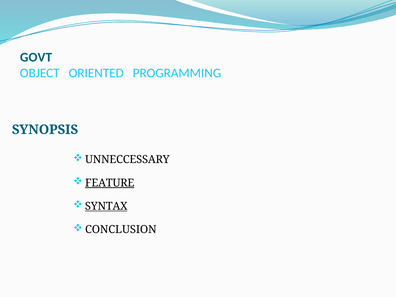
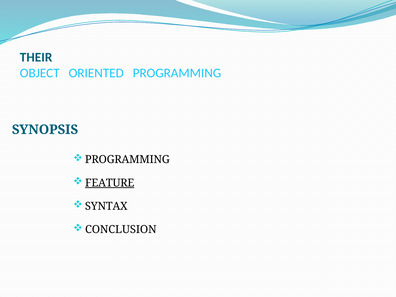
GOVT: GOVT -> THEIR (36, 57)
UNNECCESSARY: UNNECCESSARY -> PROGRAMMING (127, 160)
SYNTAX underline: present -> none (106, 206)
